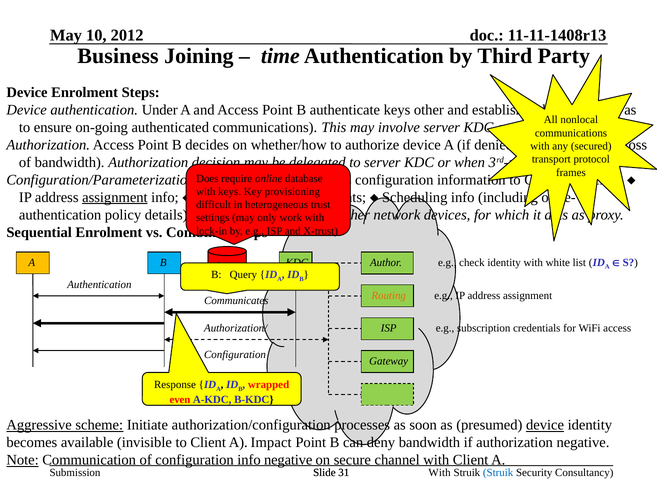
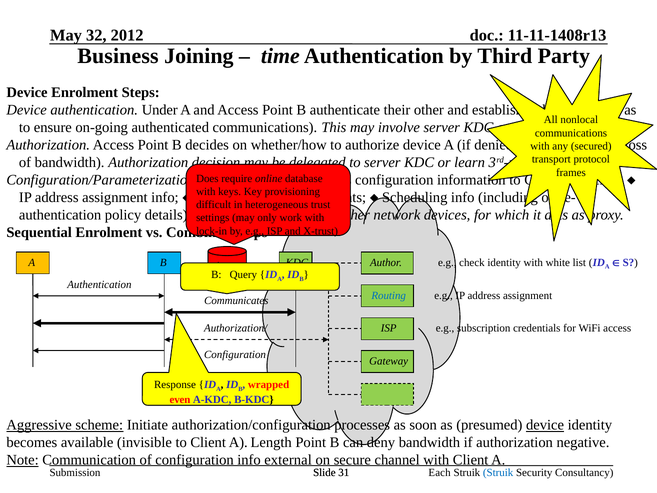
10: 10 -> 32 (96, 35)
authenticate keys: keys -> their (397, 110)
when: when -> learn (470, 162)
assignment underline: present -> none (115, 197)
Routing colour: orange -> blue (389, 295)
Impact: Impact -> Length (271, 442)
info negative: negative -> external (288, 460)
With: With -> Each (440, 473)
